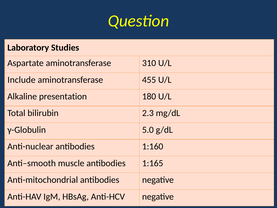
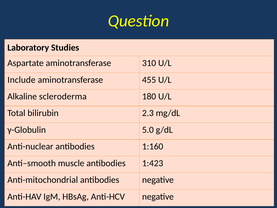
presentation: presentation -> scleroderma (63, 96)
1:165: 1:165 -> 1:423 (153, 163)
